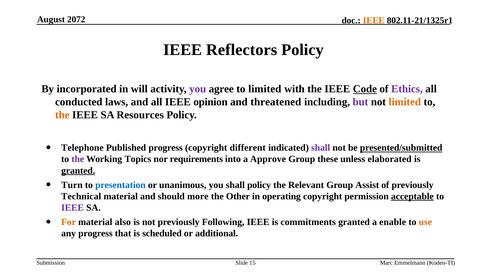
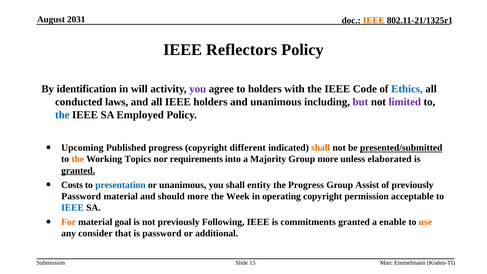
2072: 2072 -> 2031 (76, 19)
incorporated: incorporated -> identification (87, 89)
to limited: limited -> holders (265, 89)
Code underline: present -> none (365, 89)
Ethics colour: purple -> blue (407, 89)
IEEE opinion: opinion -> holders (210, 102)
and threatened: threatened -> unanimous (276, 102)
limited colour: orange -> purple (405, 102)
the colour: orange -> blue (62, 115)
Resources: Resources -> Employed (140, 115)
Telephone: Telephone -> Upcoming (82, 148)
shall colour: purple -> orange (321, 148)
the colour: purple -> orange (78, 159)
Approve: Approve -> Majority (268, 159)
Group these: these -> more (328, 159)
Turn: Turn -> Costs (72, 185)
shall policy: policy -> entity (259, 185)
the Relevant: Relevant -> Progress (306, 185)
Technical: Technical -> Password (81, 196)
Other: Other -> Week (238, 196)
acceptable underline: present -> none (412, 196)
IEEE colour: purple -> blue (73, 208)
also: also -> goal (123, 222)
any progress: progress -> consider (95, 233)
is scheduled: scheduled -> password (162, 233)
